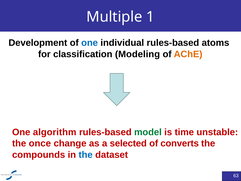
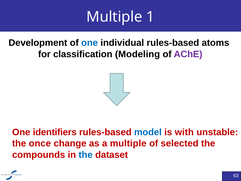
AChE colour: orange -> purple (188, 54)
algorithm: algorithm -> identifiers (55, 132)
model colour: green -> blue (148, 132)
time: time -> with (184, 132)
a selected: selected -> multiple (128, 143)
converts: converts -> selected (180, 143)
